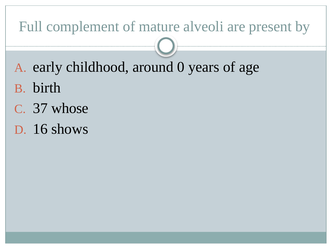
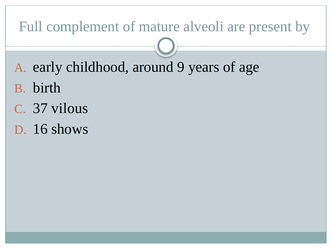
0: 0 -> 9 (181, 67)
whose: whose -> vilous (70, 108)
